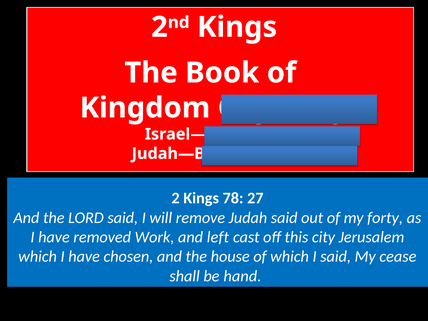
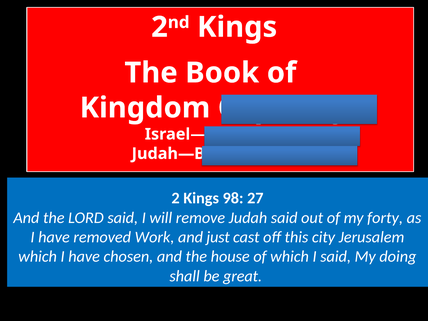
78: 78 -> 98 (233, 198)
left: left -> just (218, 237)
cease: cease -> doing (398, 257)
hand: hand -> great (243, 276)
